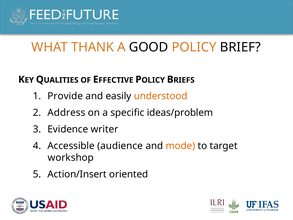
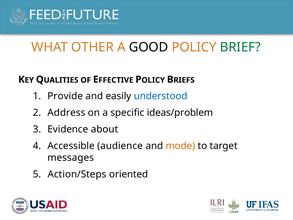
THANK: THANK -> OTHER (92, 47)
BRIEF colour: black -> green (240, 47)
understood colour: orange -> blue (161, 96)
writer: writer -> about (105, 129)
workshop: workshop -> messages (71, 157)
Action/Insert: Action/Insert -> Action/Steps (77, 174)
